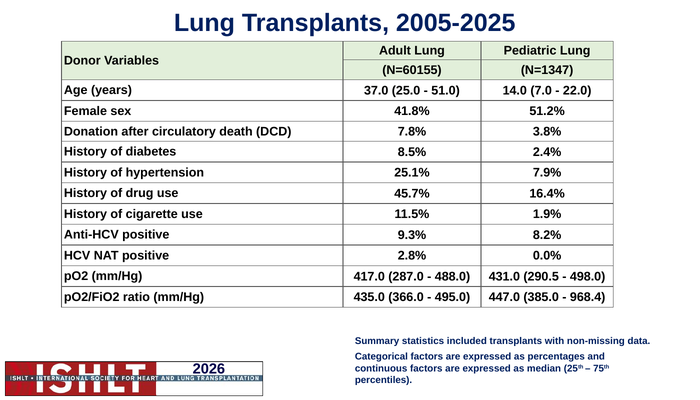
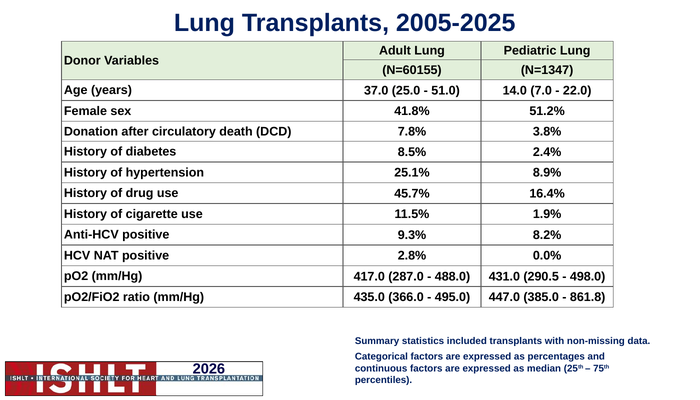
7.9%: 7.9% -> 8.9% (547, 173)
968.4: 968.4 -> 861.8 (588, 297)
